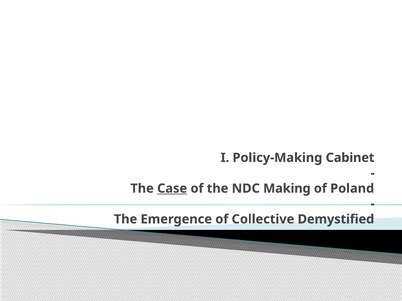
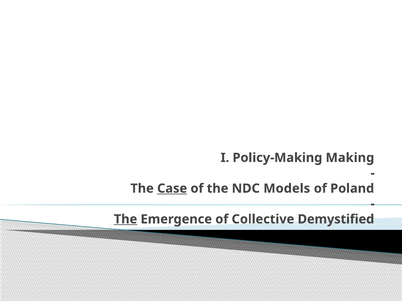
Cabinet: Cabinet -> Making (350, 158)
Making: Making -> Models (287, 189)
The underline: none -> present (126, 220)
